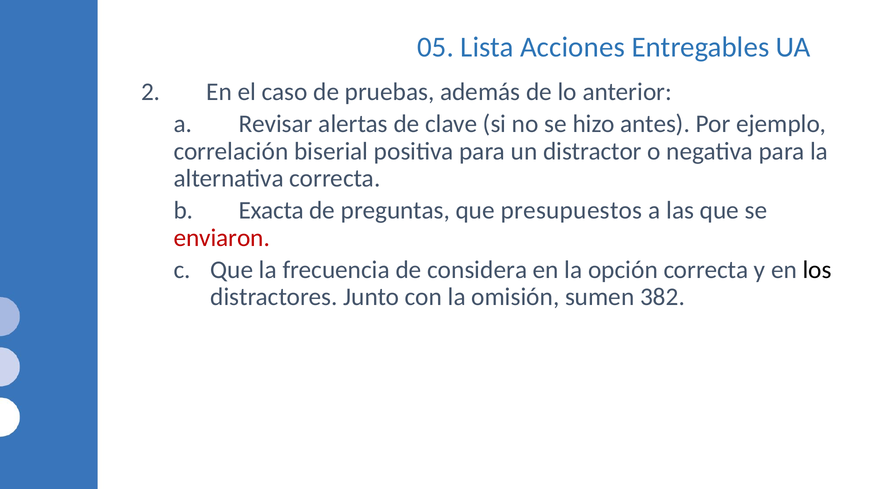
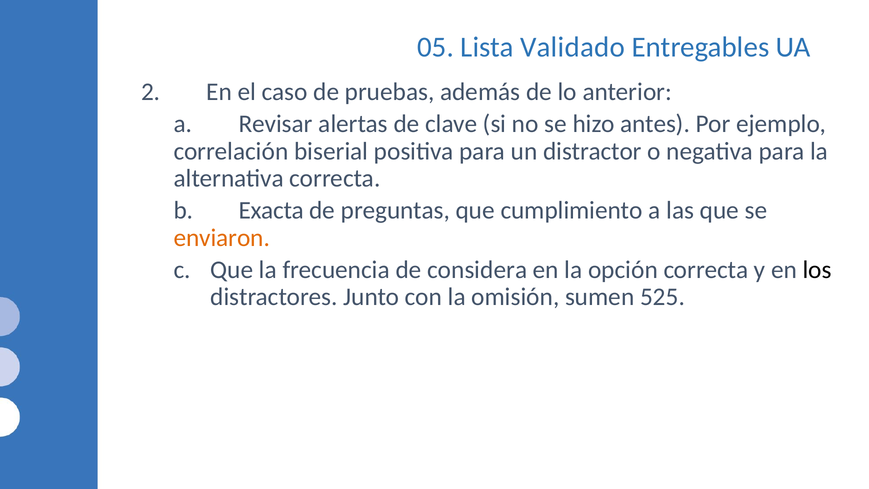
Acciones: Acciones -> Validado (572, 47)
presupuestos: presupuestos -> cumplimiento (572, 210)
enviaron colour: red -> orange (222, 238)
382: 382 -> 525 (662, 297)
